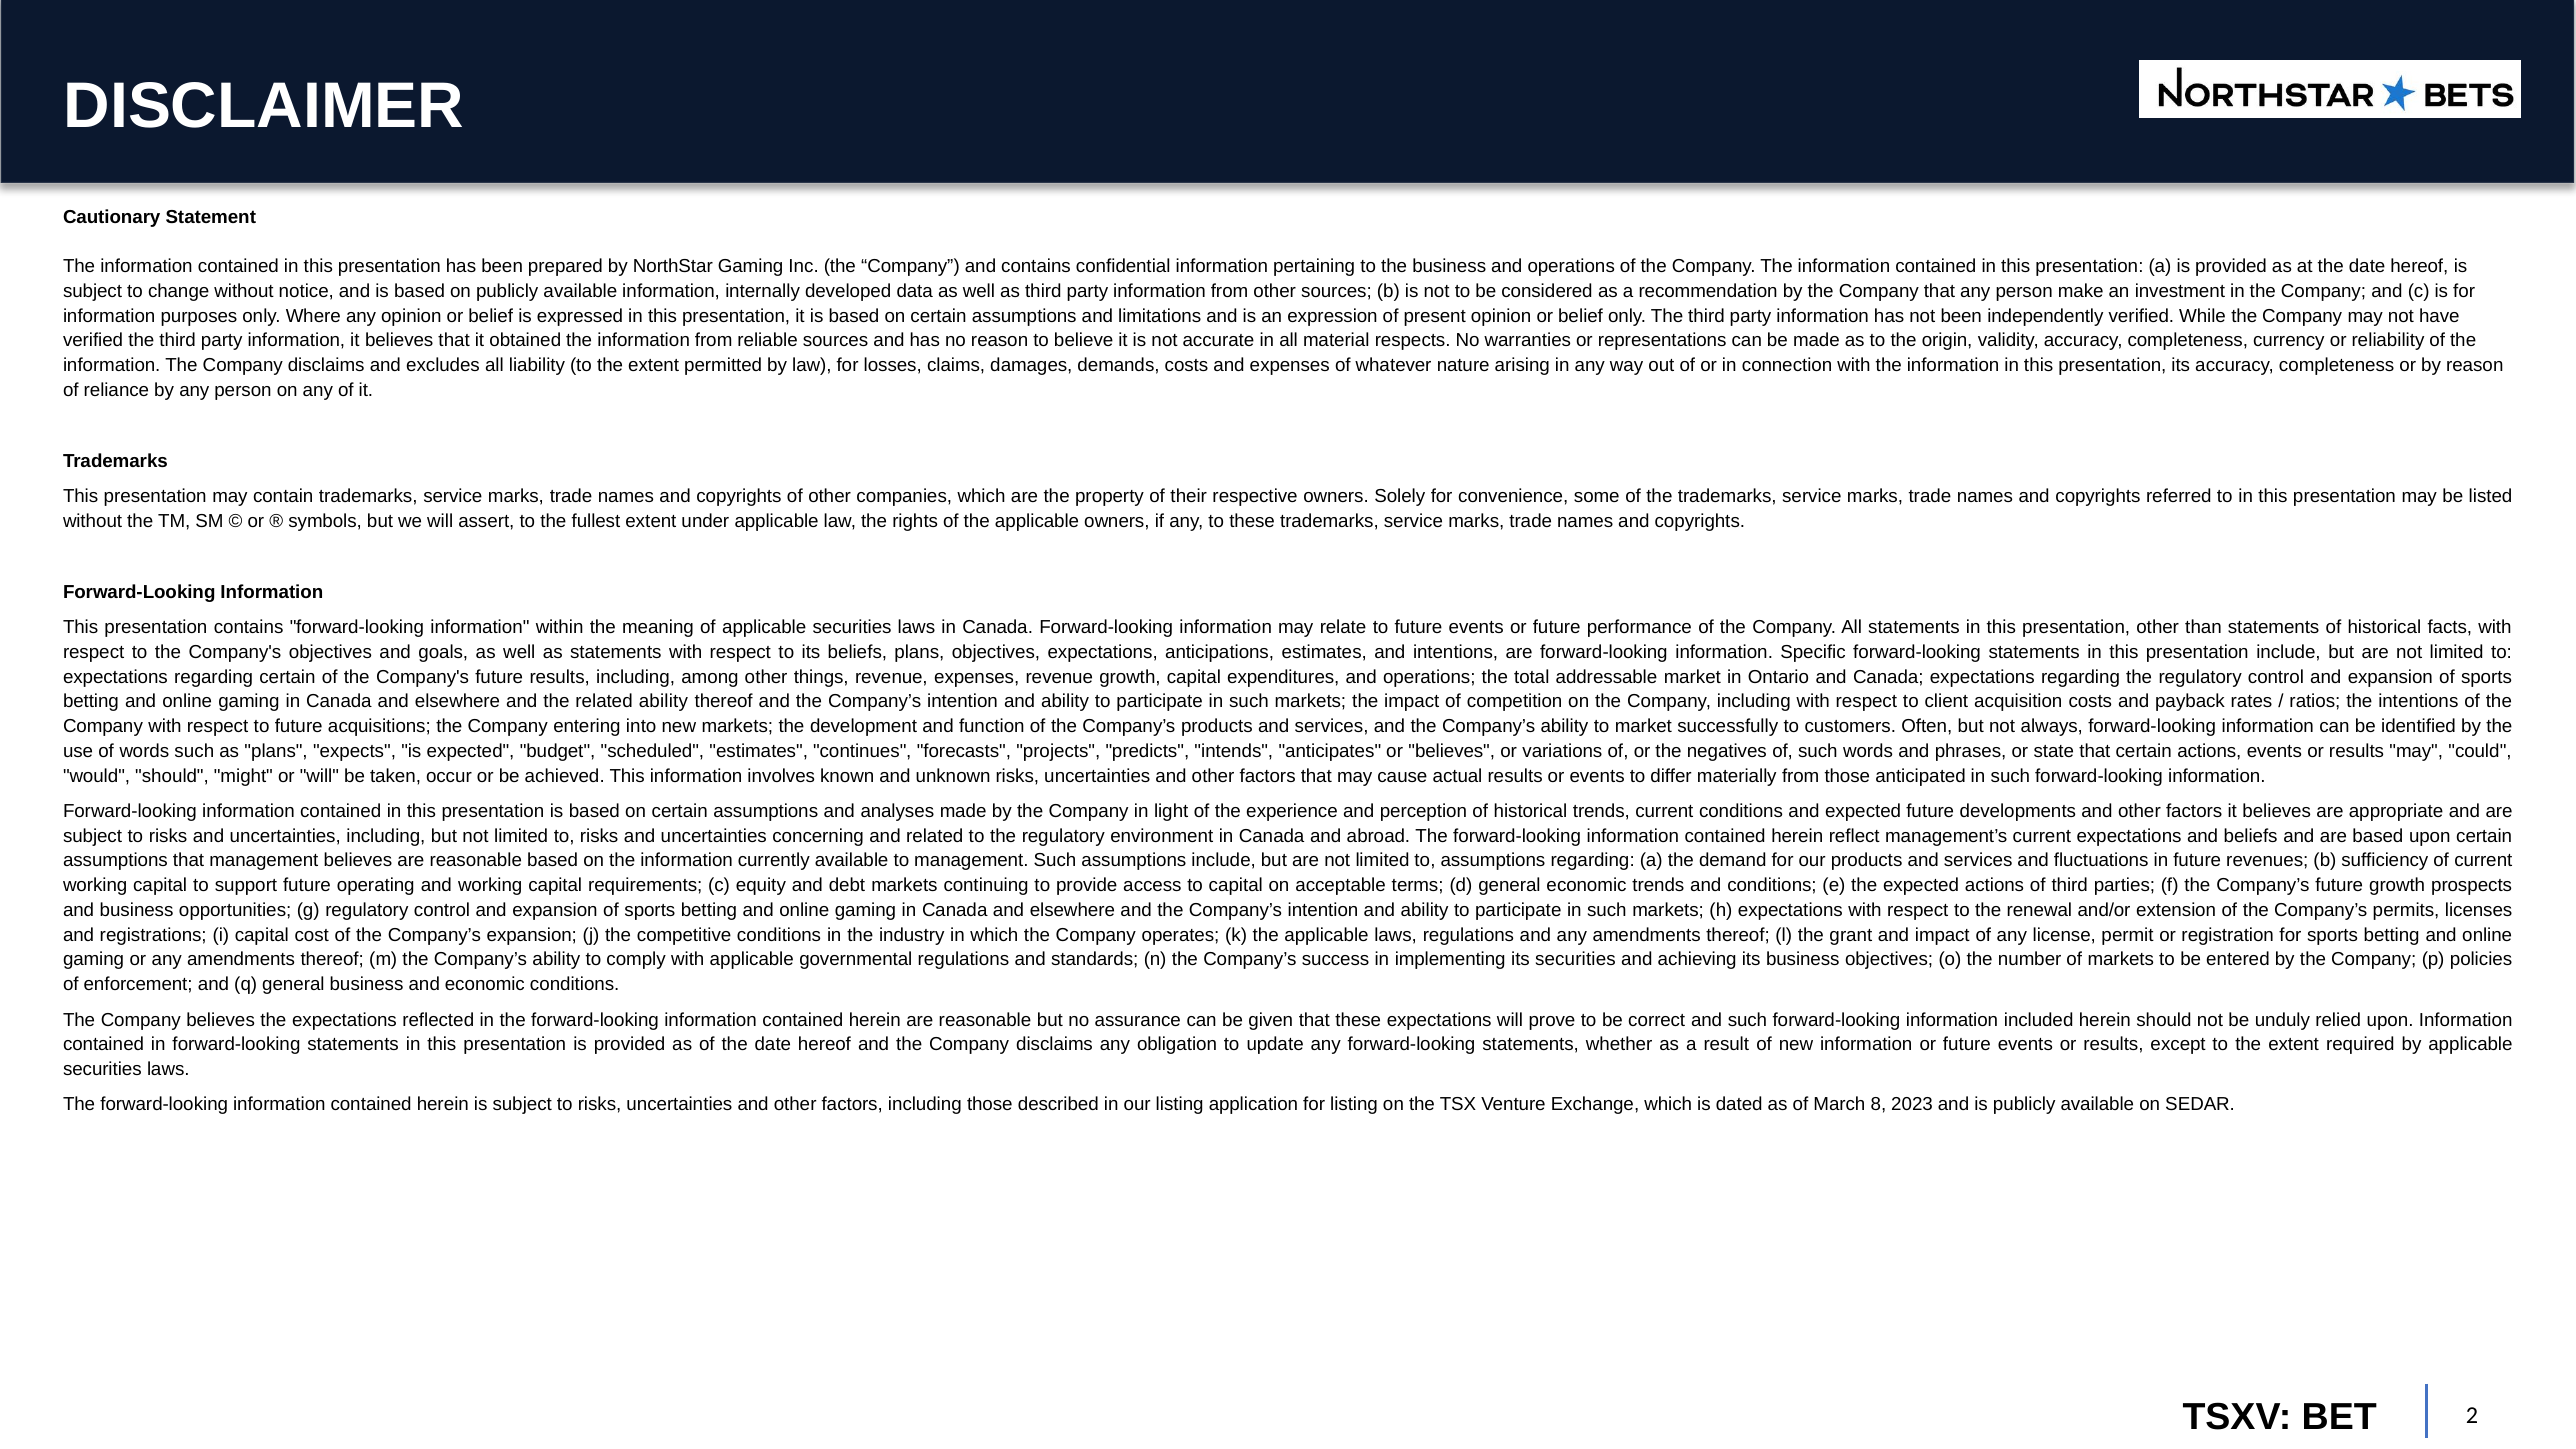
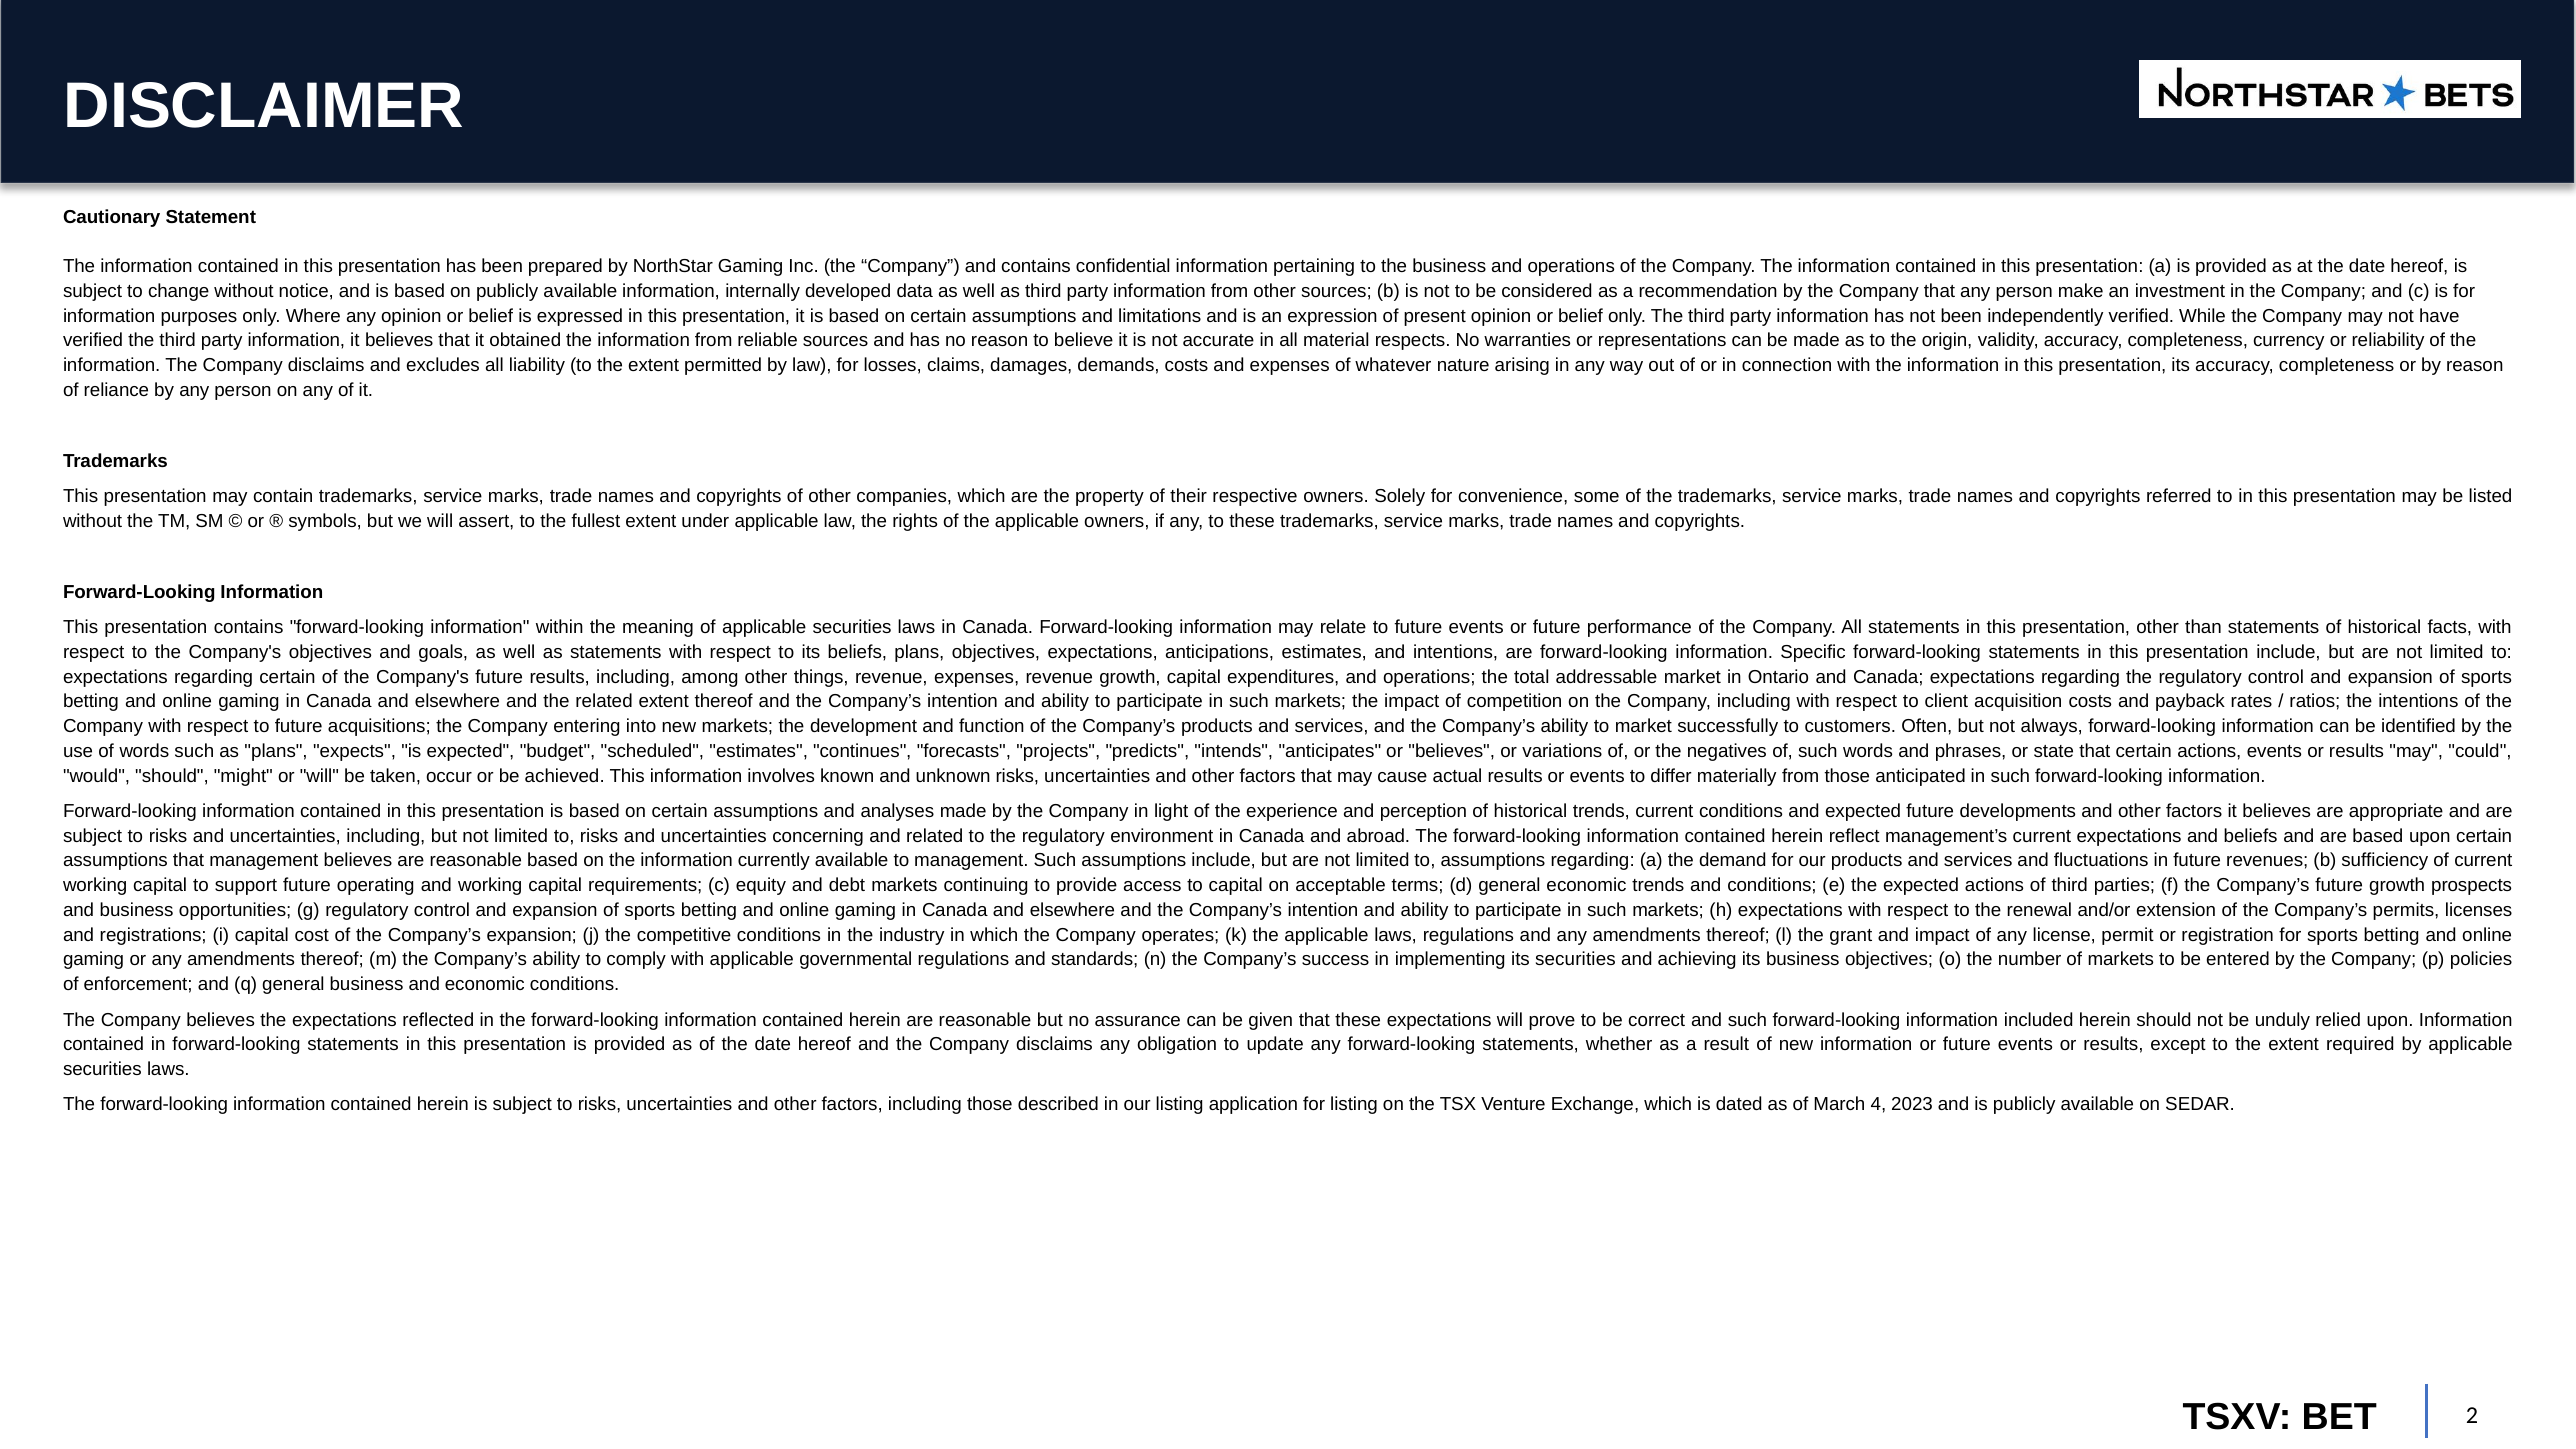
related ability: ability -> extent (664, 702)
8: 8 -> 4 (1878, 1105)
